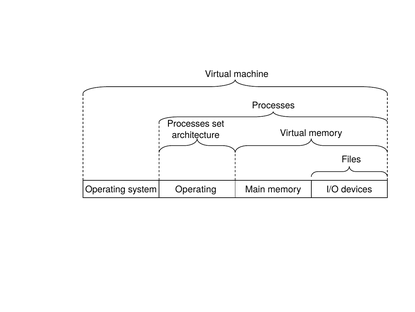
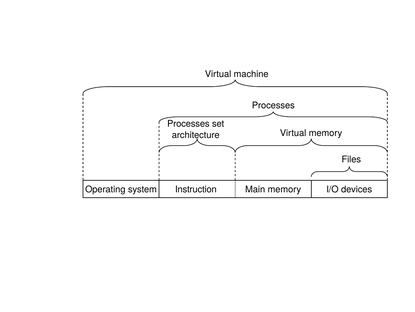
Operating: Operating -> Instruction (196, 189)
